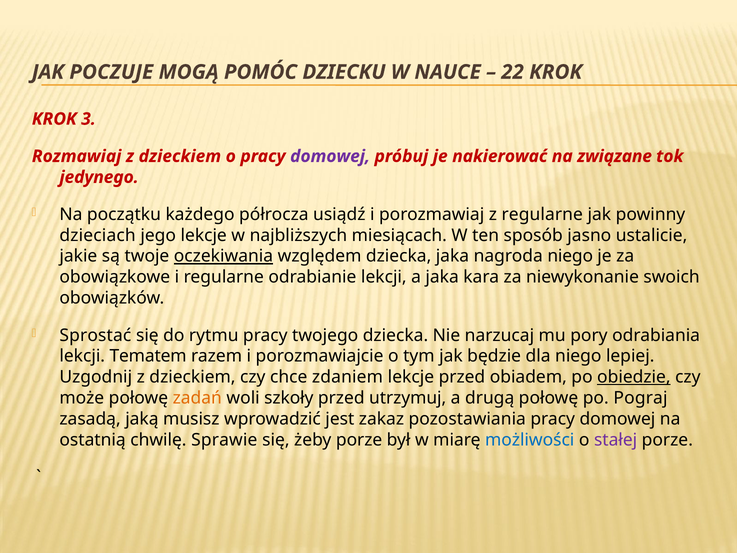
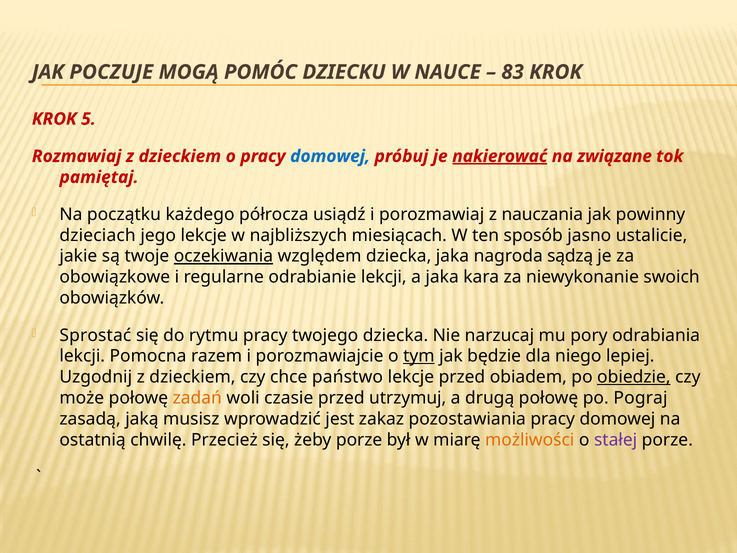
22: 22 -> 83 (513, 72)
3: 3 -> 5 (88, 119)
domowej colour: purple -> blue (330, 156)
nakierować underline: none -> present (500, 156)
jedynego: jedynego -> pamiętaj (99, 177)
z regularne: regularne -> nauczania (542, 214)
nagroda niego: niego -> sądzą (570, 256)
Tematem: Tematem -> Pomocna (148, 356)
tym underline: none -> present (419, 356)
zdaniem: zdaniem -> państwo (347, 377)
szkoły: szkoły -> czasie (289, 398)
Sprawie: Sprawie -> Przecież (224, 440)
możliwości colour: blue -> orange (530, 440)
